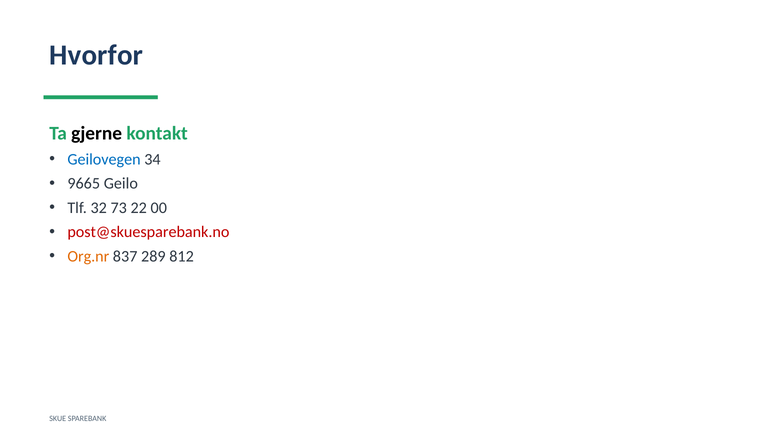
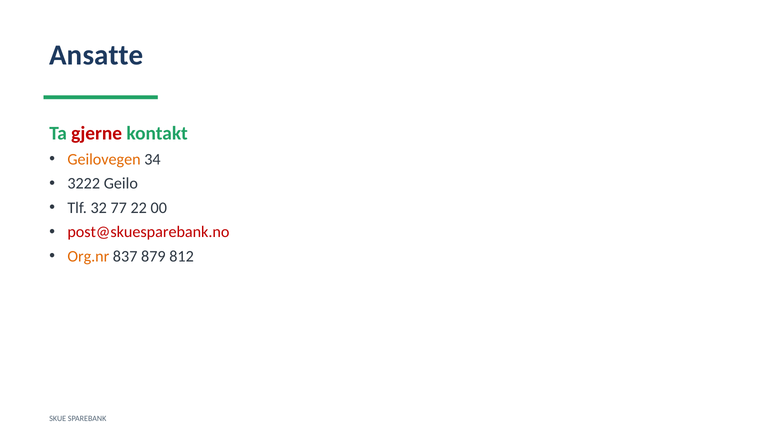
Hvorfor: Hvorfor -> Ansatte (96, 55)
gjerne colour: black -> red (97, 133)
Geilovegen colour: blue -> orange (104, 159)
9665: 9665 -> 3222 (84, 183)
73: 73 -> 77 (119, 208)
289: 289 -> 879 (153, 256)
